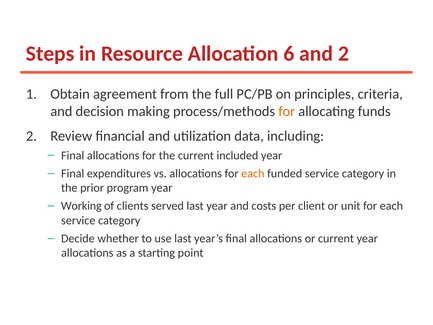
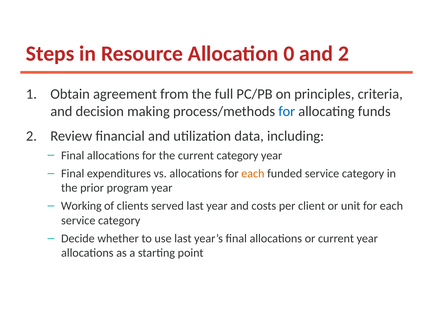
6: 6 -> 0 (289, 53)
for colour: orange -> blue (287, 111)
current included: included -> category (237, 155)
